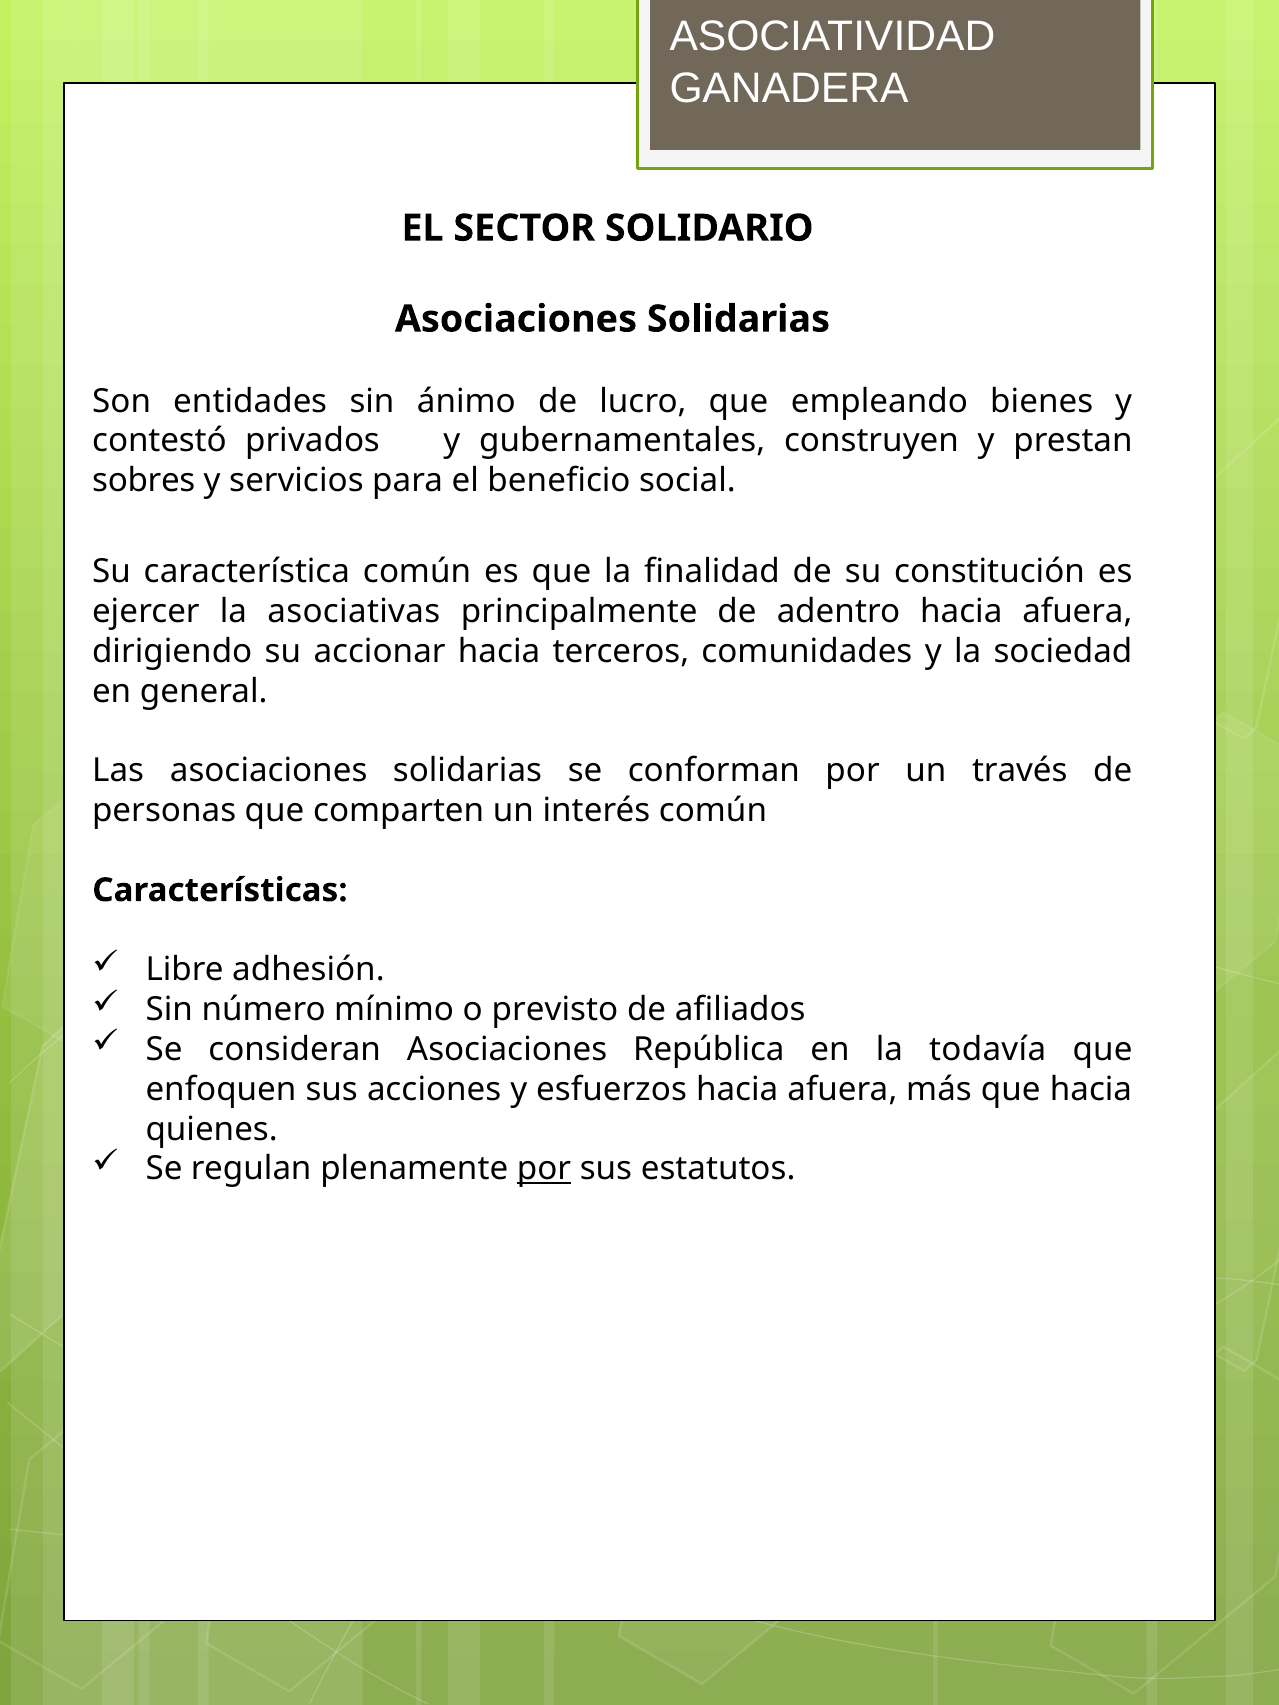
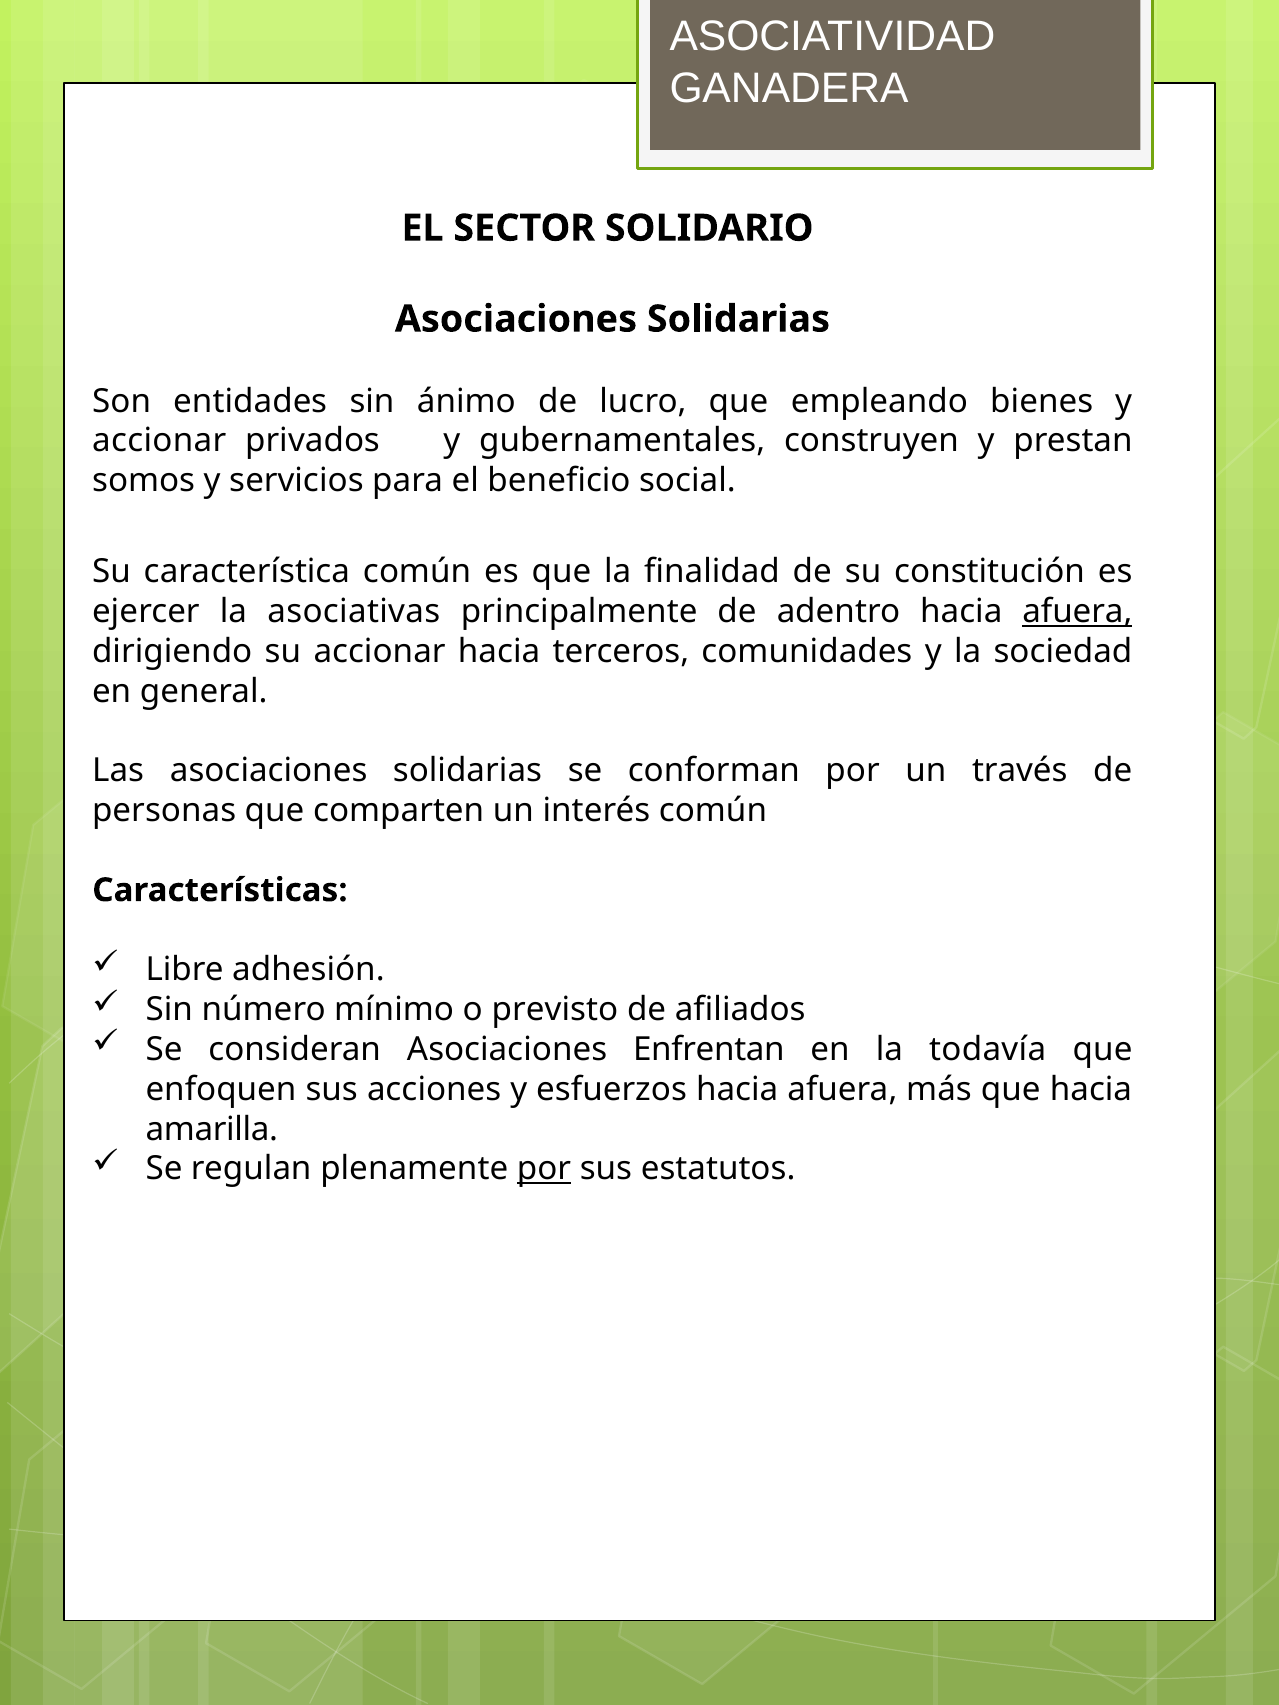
contestó: contestó -> accionar (159, 441)
sobres: sobres -> somos (144, 481)
afuera underline: none -> present (1077, 612)
República: República -> Enfrentan (709, 1050)
quienes: quienes -> amarilla (212, 1129)
